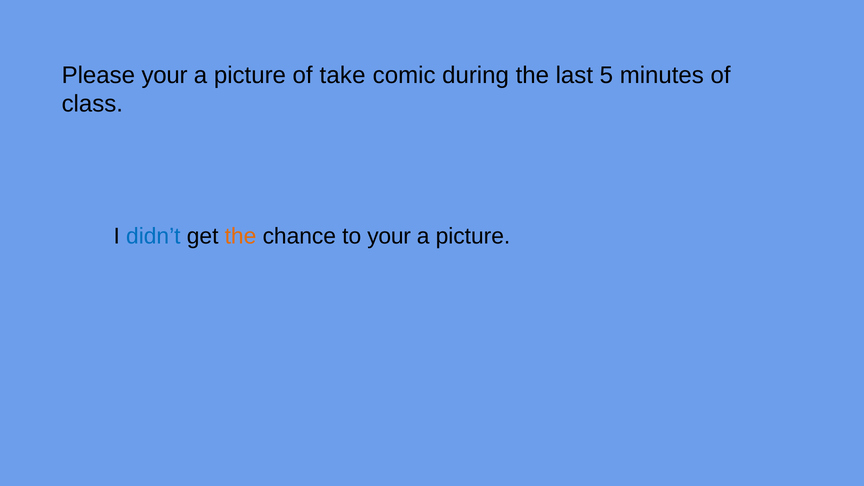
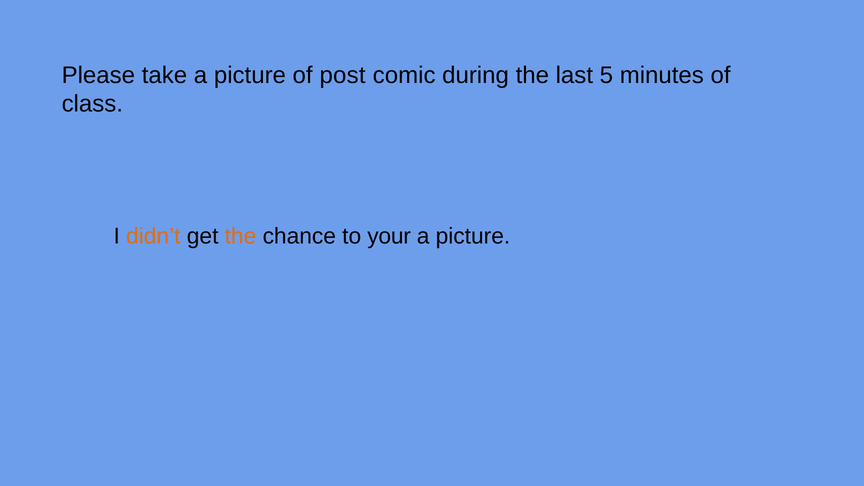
Please your: your -> take (164, 75)
take: take -> post (343, 75)
didn’t colour: blue -> orange (153, 236)
